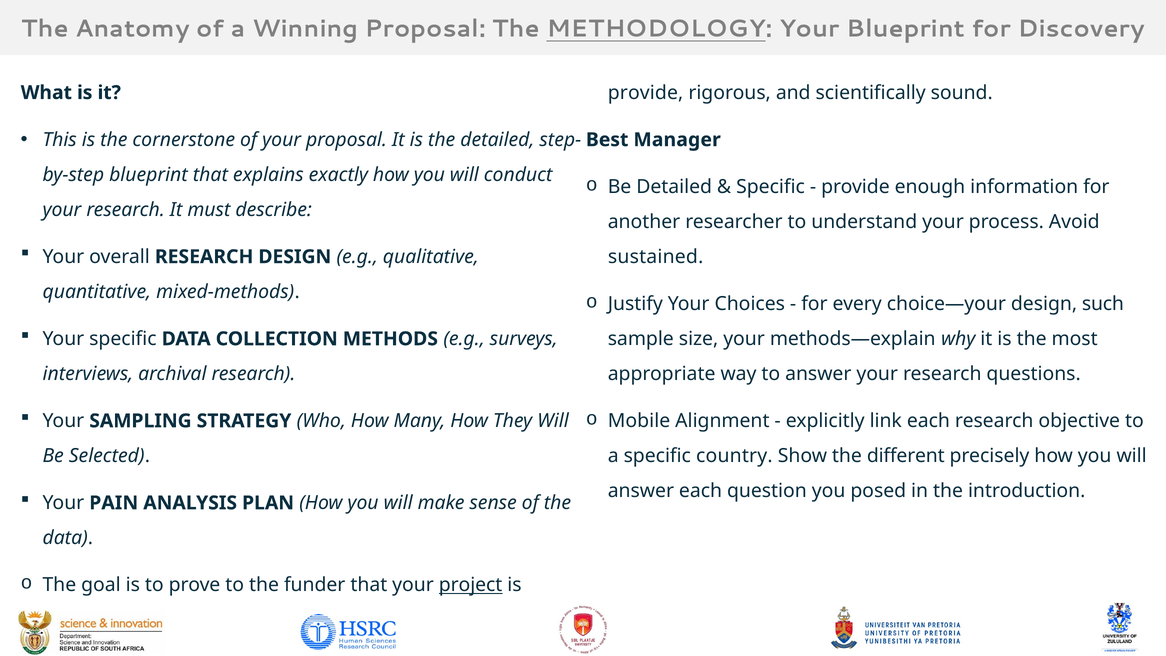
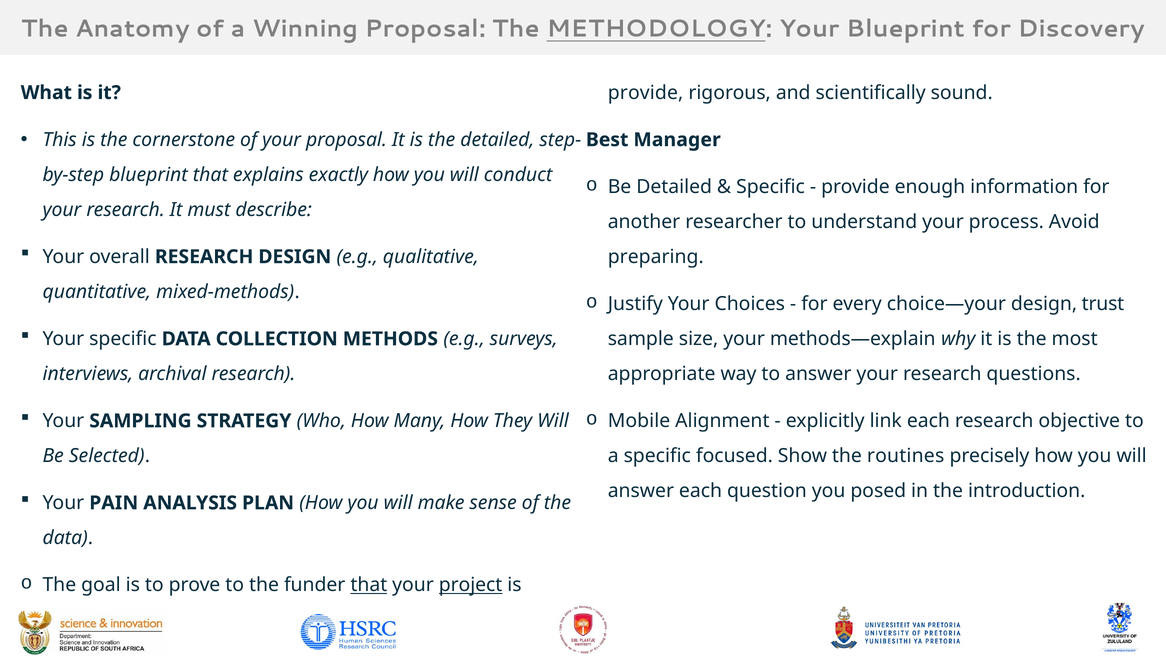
sustained: sustained -> preparing (656, 257)
such: such -> trust (1103, 304)
country: country -> focused (734, 456)
different: different -> routines (906, 456)
that underline: none -> present (369, 585)
